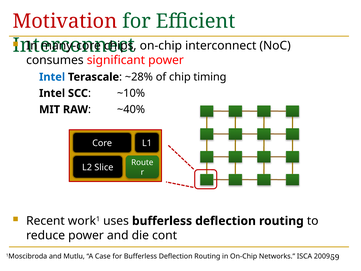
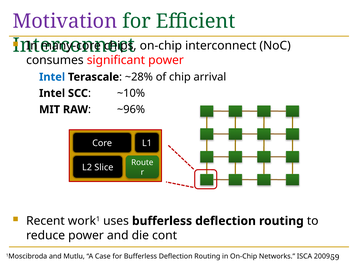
Motivation colour: red -> purple (65, 21)
timing: timing -> arrival (210, 77)
~40%: ~40% -> ~96% (131, 109)
